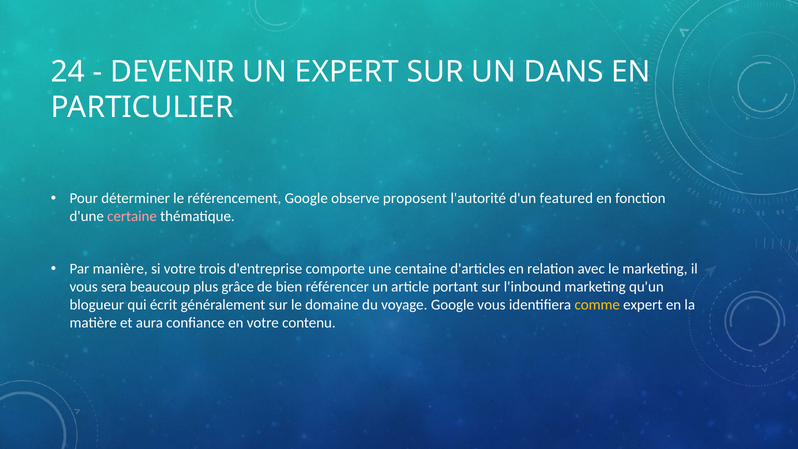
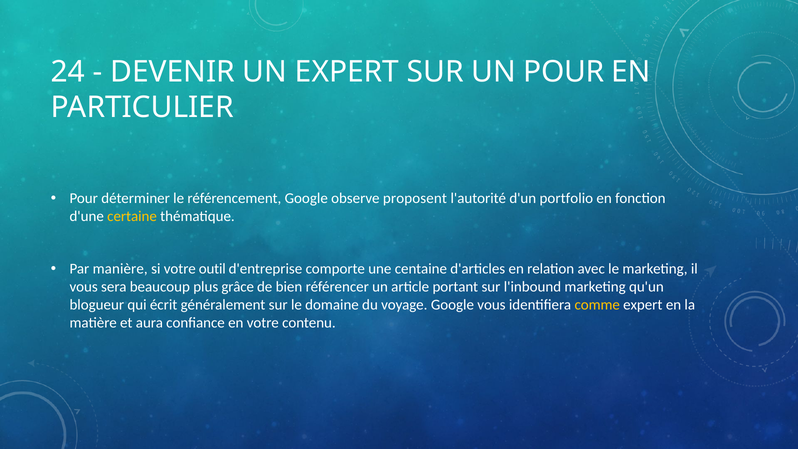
UN DANS: DANS -> POUR (564, 72)
featured: featured -> portfolio (566, 198)
certaine colour: pink -> yellow (132, 216)
trois: trois -> outil (212, 269)
